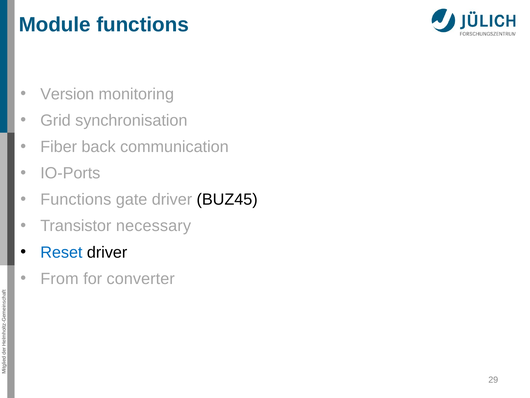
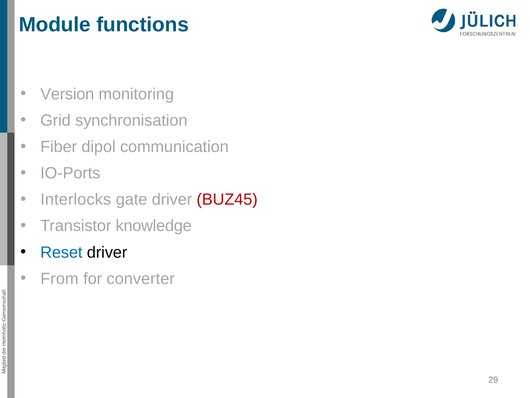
back: back -> dipol (99, 147)
Functions: Functions -> Interlocks (76, 199)
BUZ45 colour: black -> red (227, 199)
necessary: necessary -> knowledge (154, 226)
